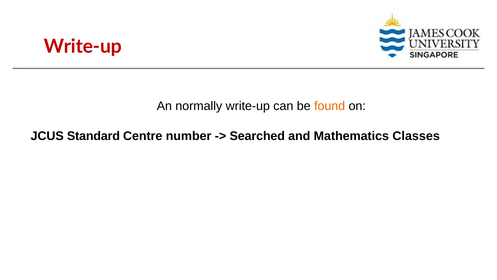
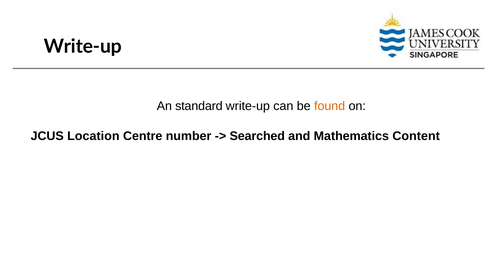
Write-up colour: red -> black (83, 46)
normally: normally -> standard (199, 106)
Standard: Standard -> Location (93, 136)
Classes: Classes -> Content (416, 136)
